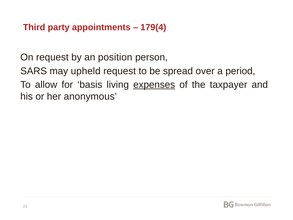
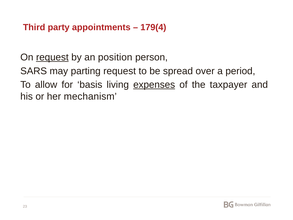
request underline: none -> present (52, 57)
upheld: upheld -> parting (86, 71)
anonymous: anonymous -> mechanism (90, 96)
